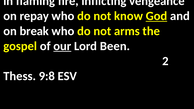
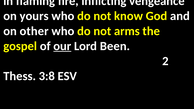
repay: repay -> yours (34, 16)
God underline: present -> none (156, 16)
break: break -> other (34, 31)
9:8: 9:8 -> 3:8 (47, 76)
